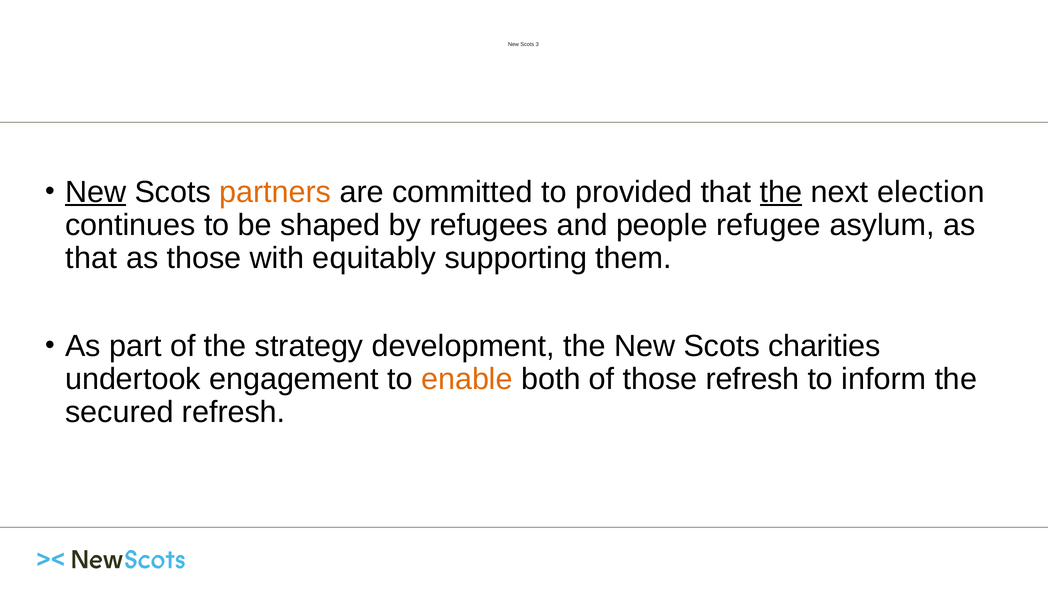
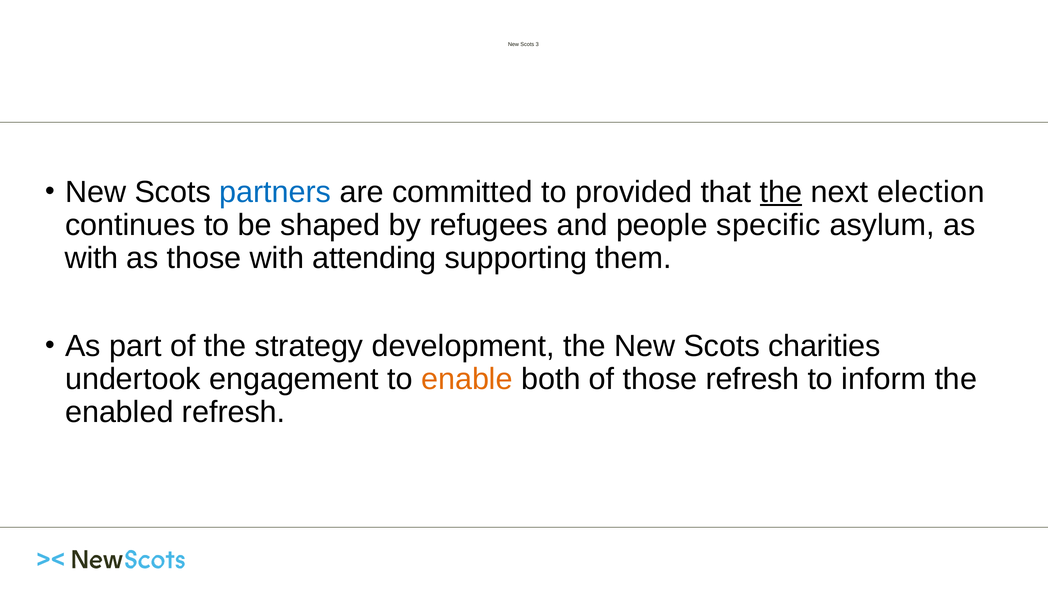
New underline: present -> none (96, 192)
partners colour: orange -> blue (275, 192)
refugee: refugee -> specific (768, 225)
that: that -> with (92, 258)
equitably: equitably -> attending (374, 258)
secured: secured -> enabled (119, 412)
